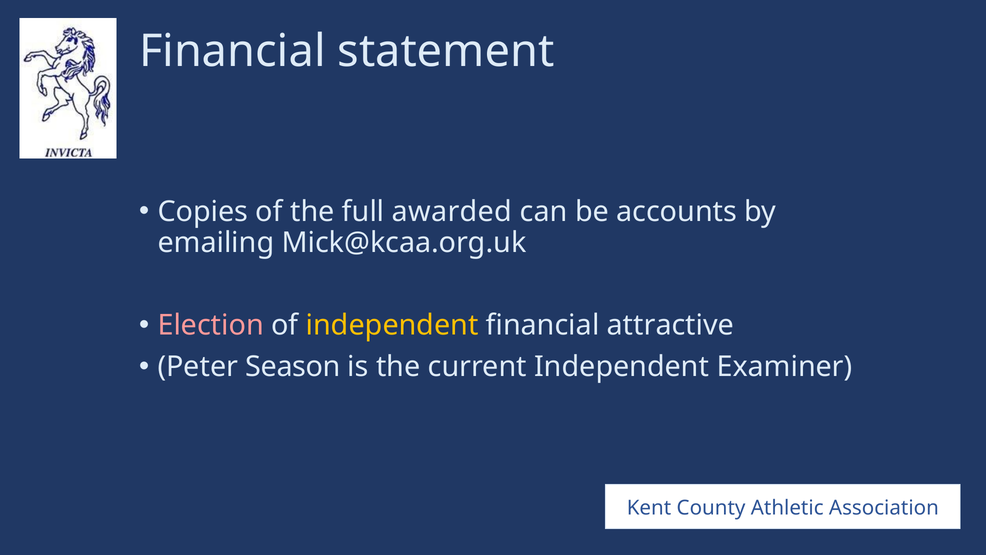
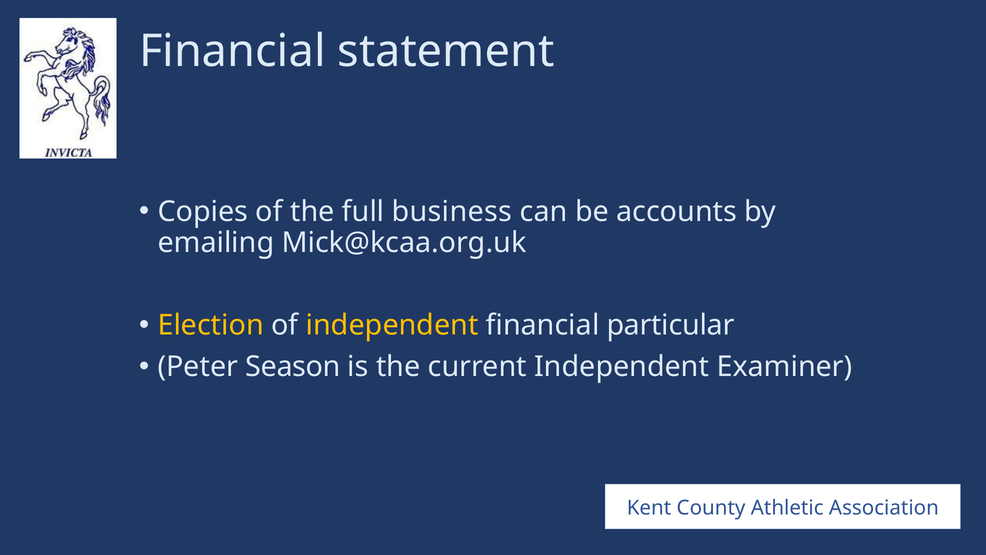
awarded: awarded -> business (452, 211)
Election colour: pink -> yellow (211, 325)
attractive: attractive -> particular (671, 325)
